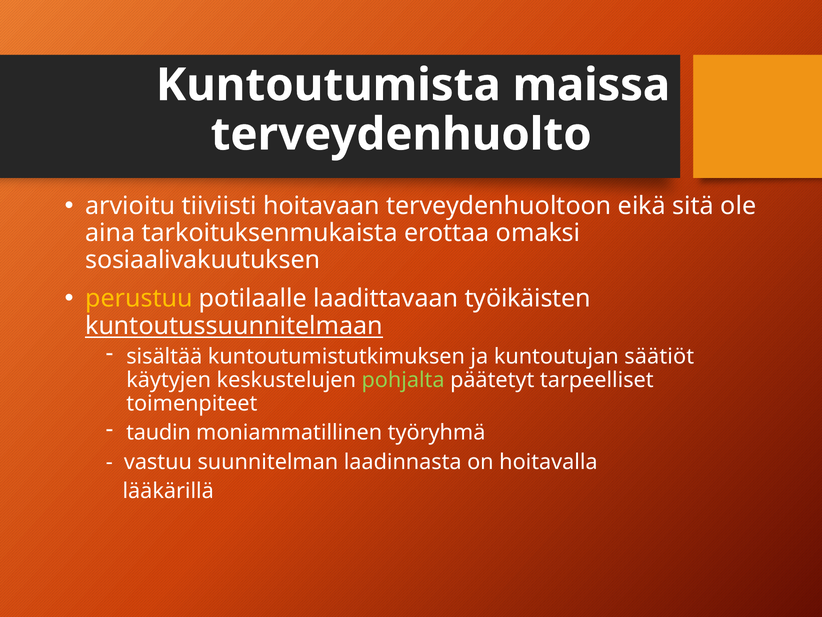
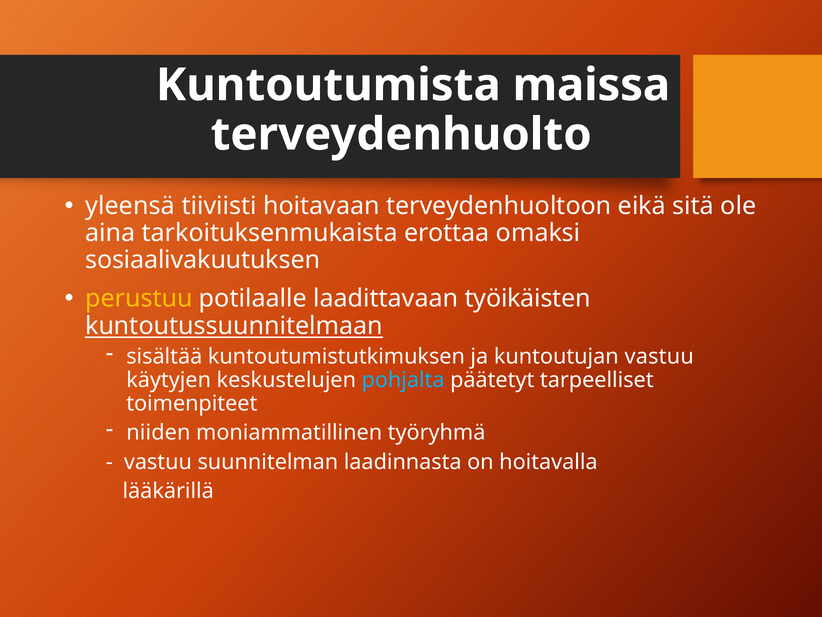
arvioitu: arvioitu -> yleensä (130, 206)
kuntoutujan säätiöt: säätiöt -> vastuu (659, 356)
pohjalta colour: light green -> light blue (403, 380)
taudin: taudin -> niiden (158, 432)
